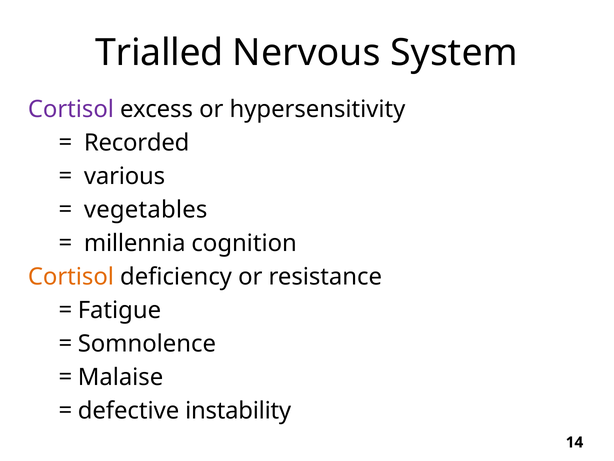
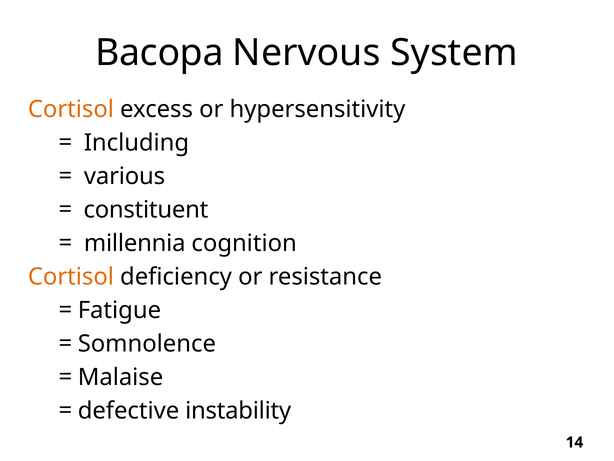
Trialled: Trialled -> Bacopa (159, 53)
Cortisol colour: purple -> orange (71, 109)
Recorded: Recorded -> Including (137, 143)
vegetables: vegetables -> constituent (146, 210)
